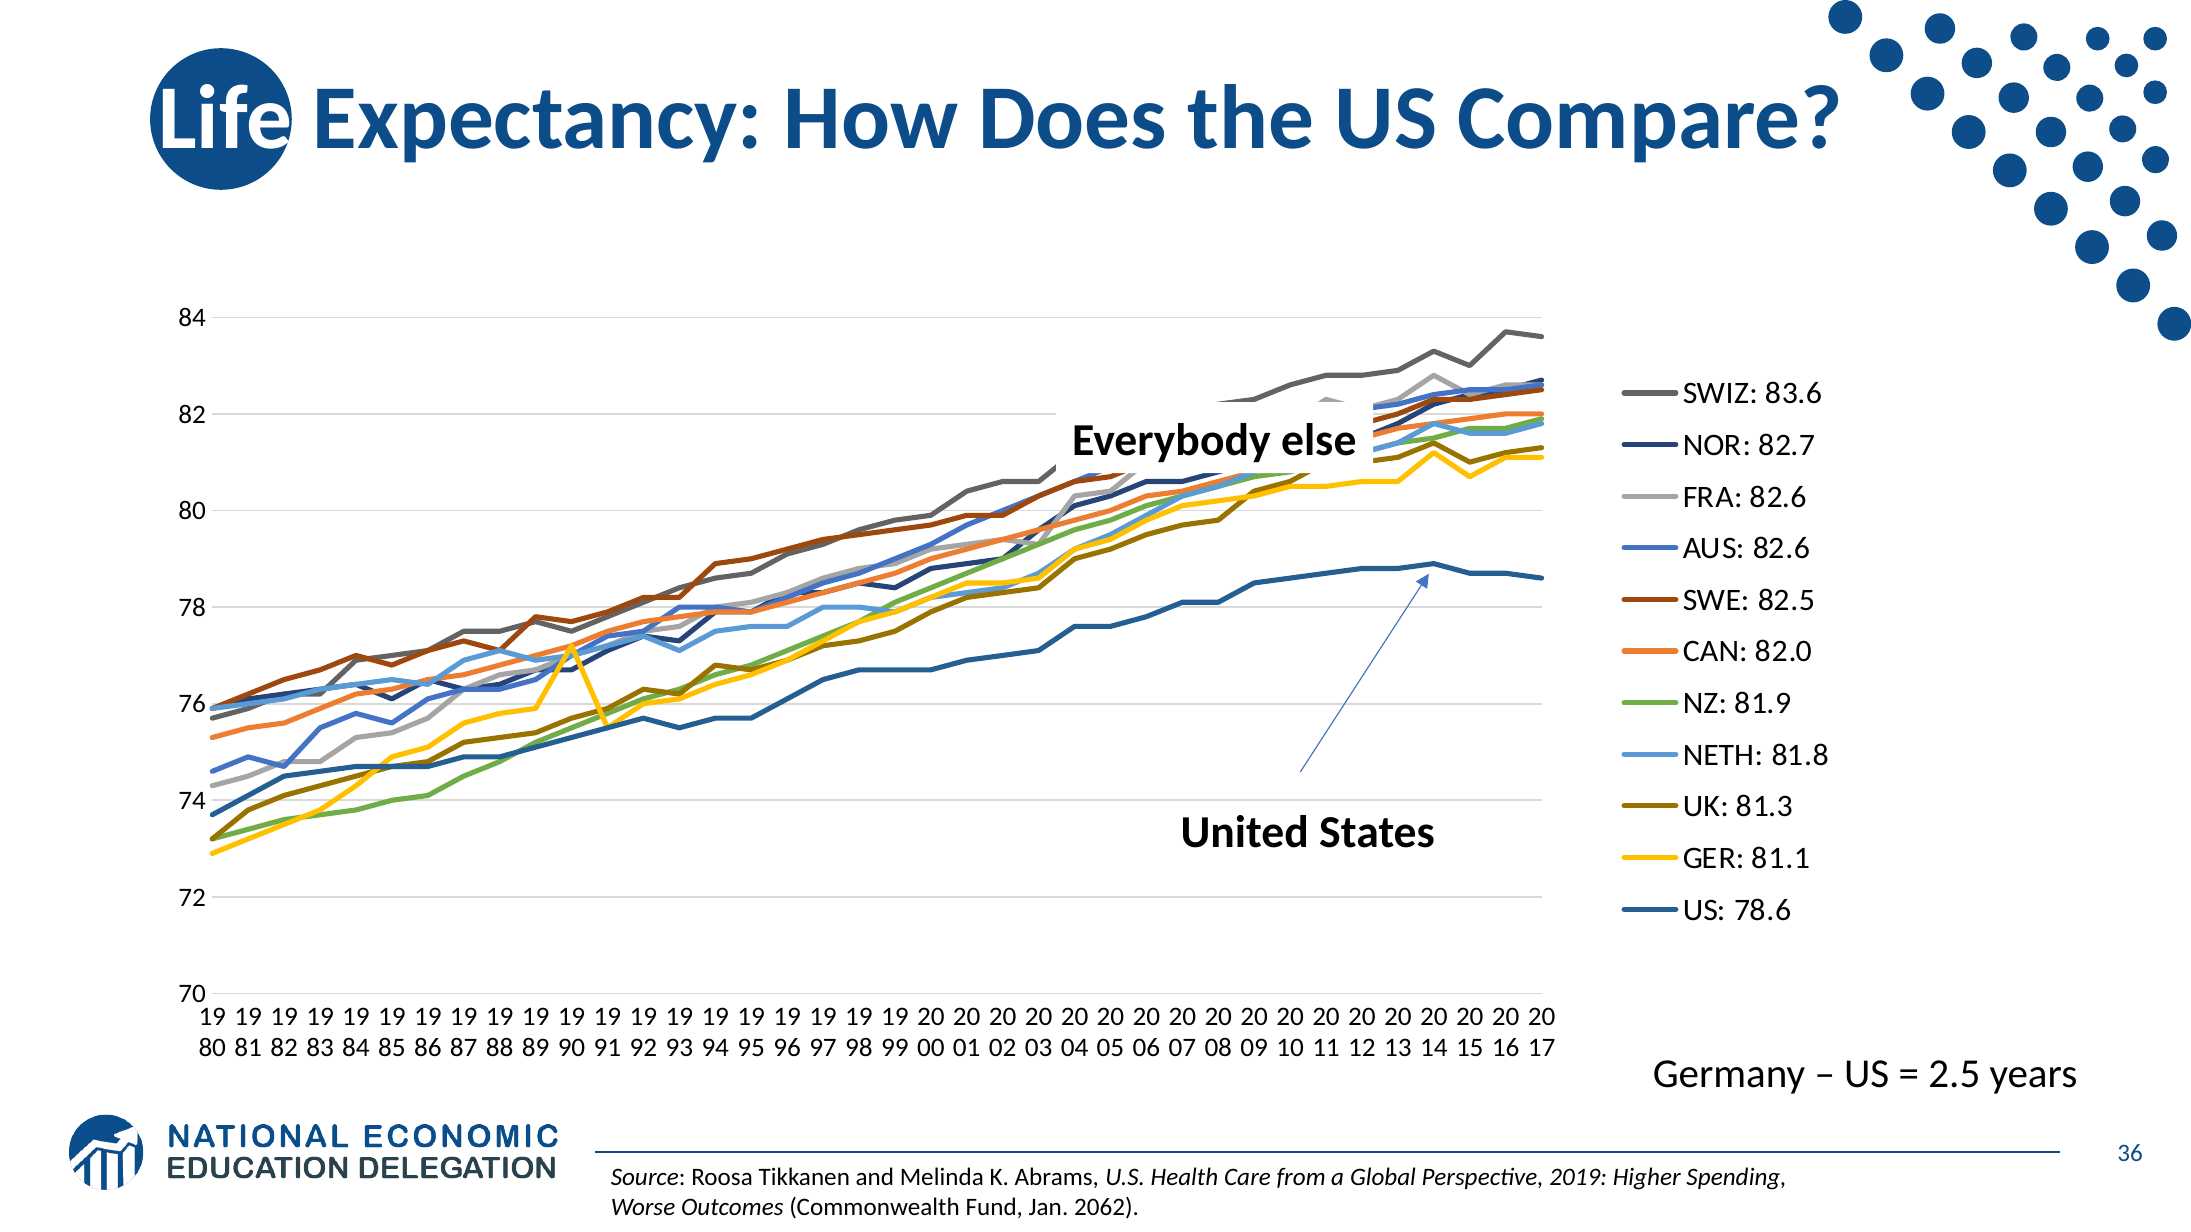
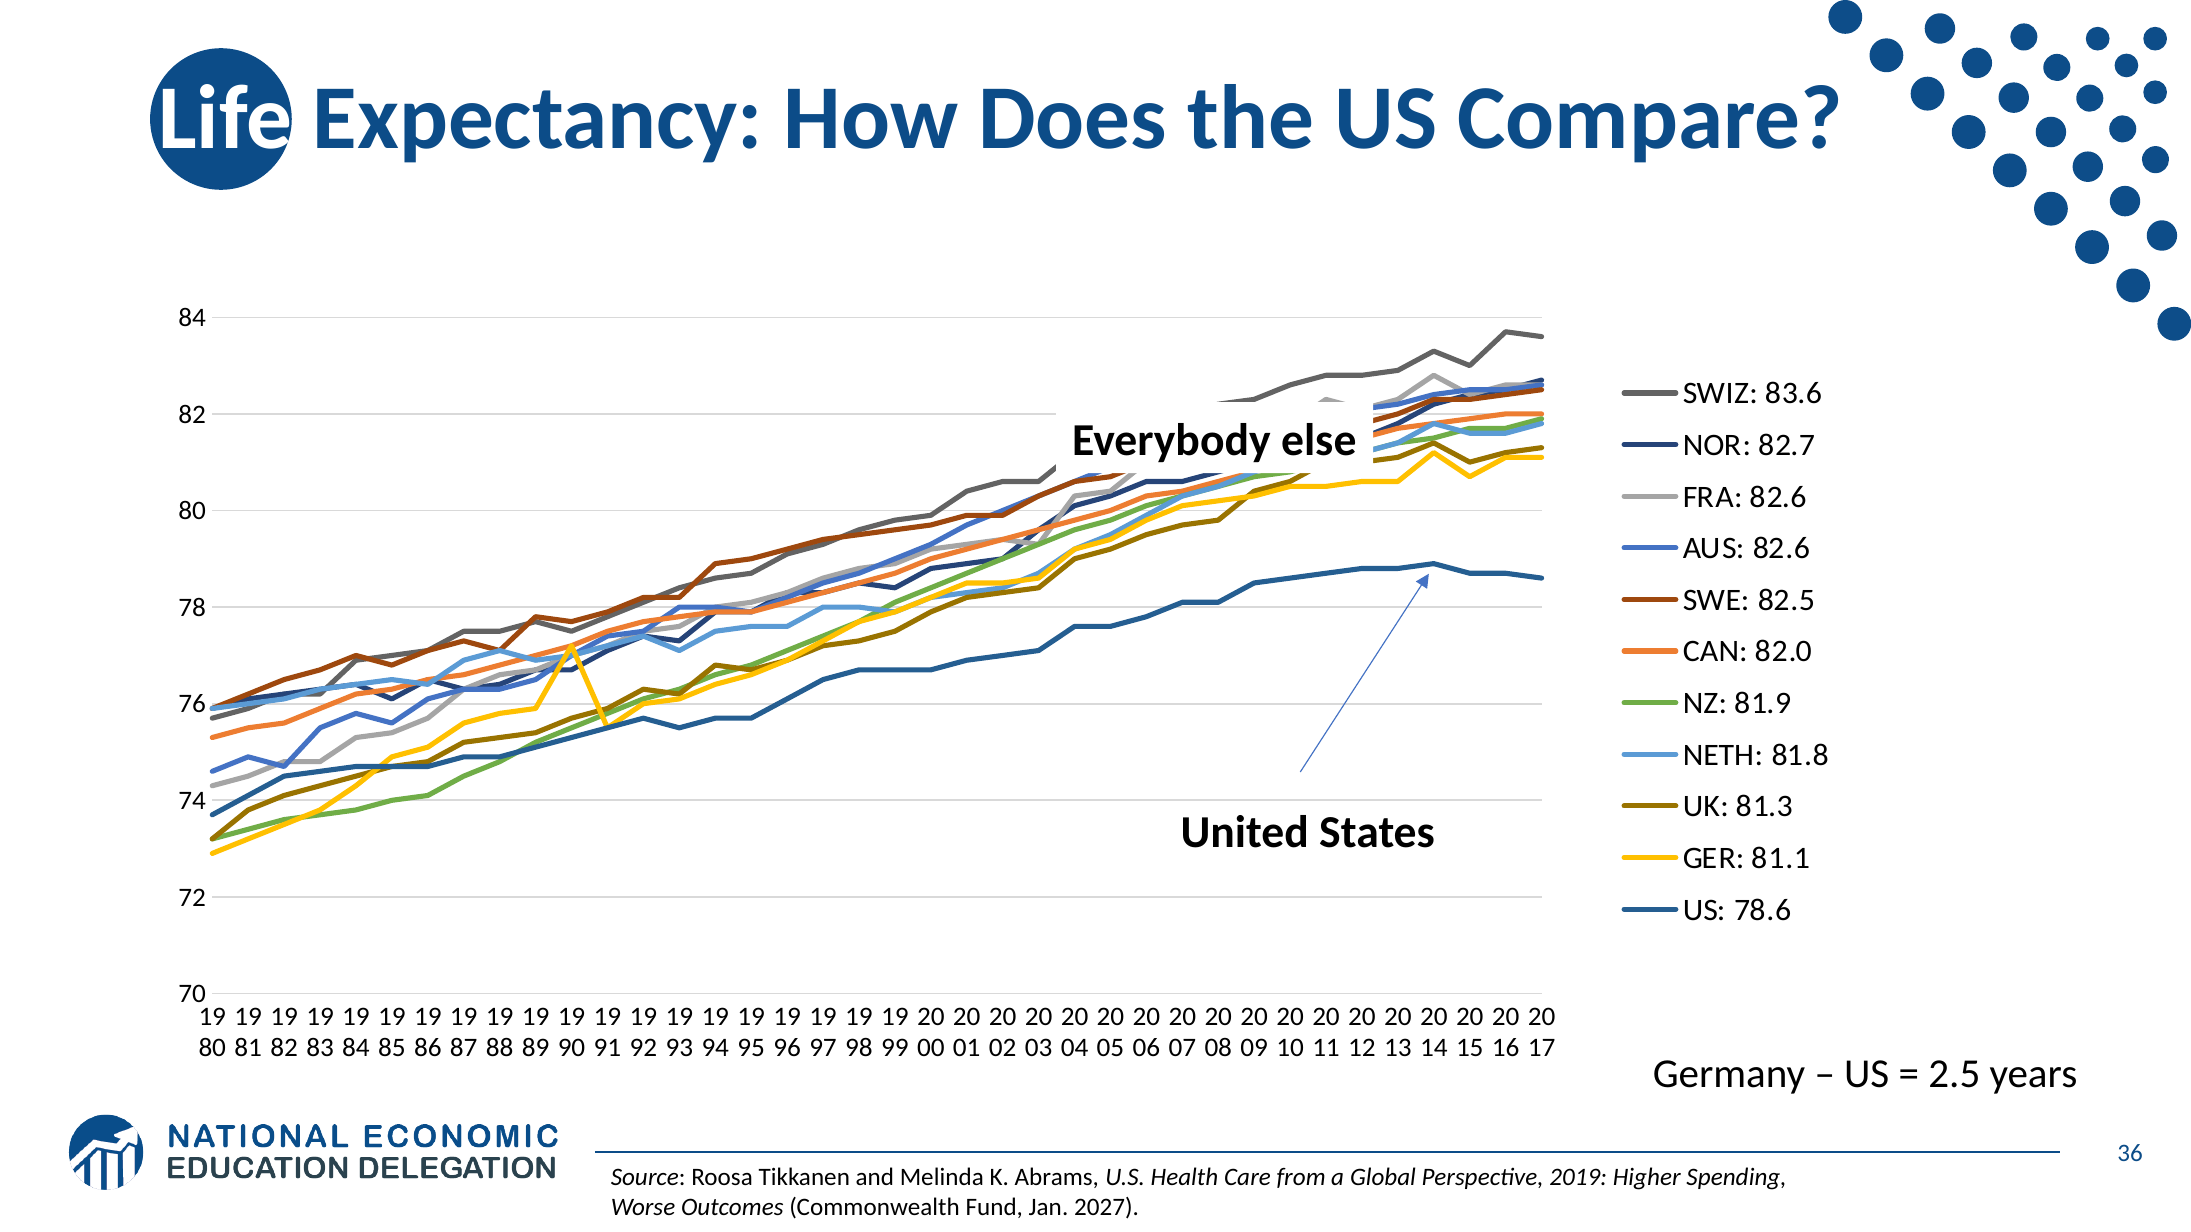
2062: 2062 -> 2027 (1107, 1207)
